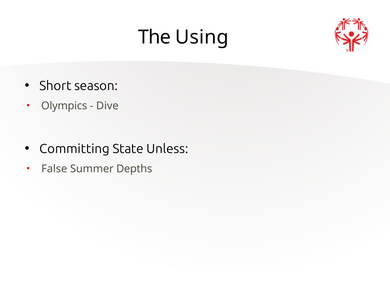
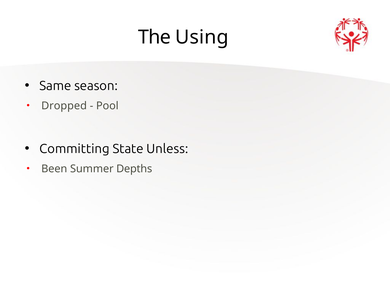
Short: Short -> Same (55, 86)
Olympics: Olympics -> Dropped (64, 106)
Dive: Dive -> Pool (107, 106)
False: False -> Been (54, 169)
